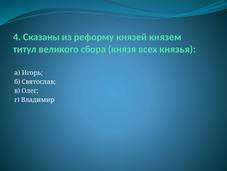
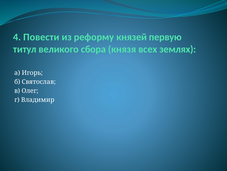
Сказаны: Сказаны -> Повести (41, 37)
князем: князем -> первую (165, 37)
князья: князья -> землях (178, 49)
